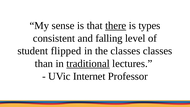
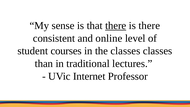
is types: types -> there (149, 26)
falling: falling -> online (109, 38)
flipped: flipped -> courses (66, 51)
traditional underline: present -> none (88, 64)
